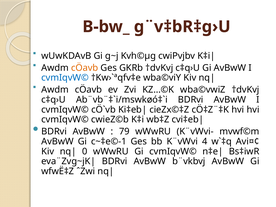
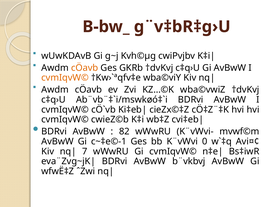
cvmIqvW© colour: blue -> orange (65, 78)
79: 79 -> 82 (124, 132)
4: 4 -> 0 (205, 141)
0: 0 -> 7 (85, 151)
